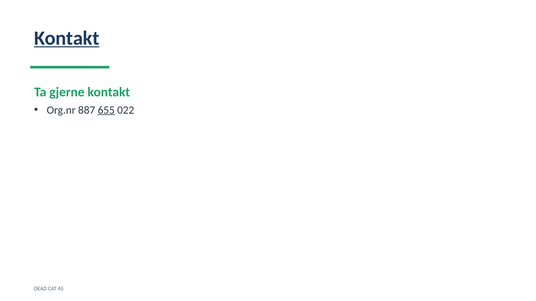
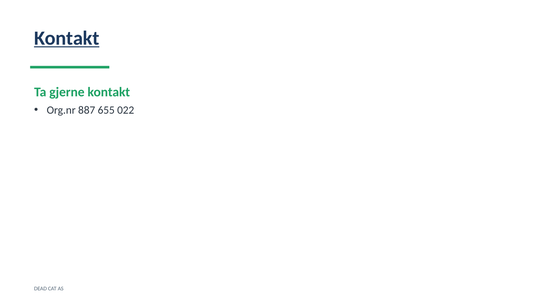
655 underline: present -> none (106, 110)
